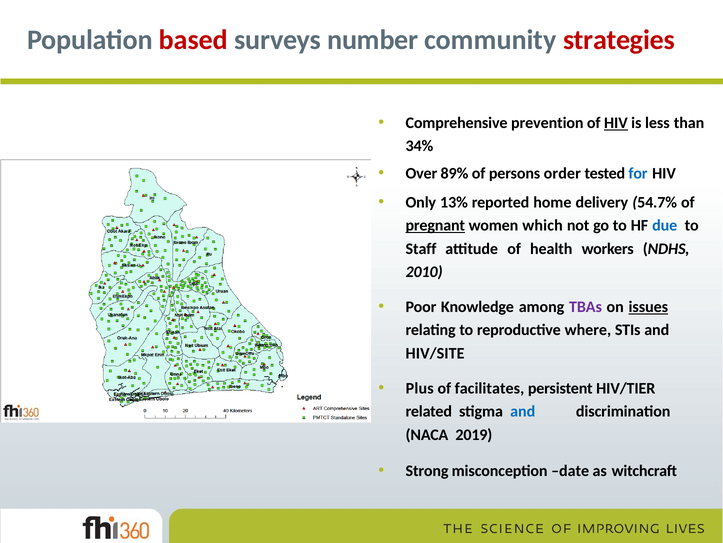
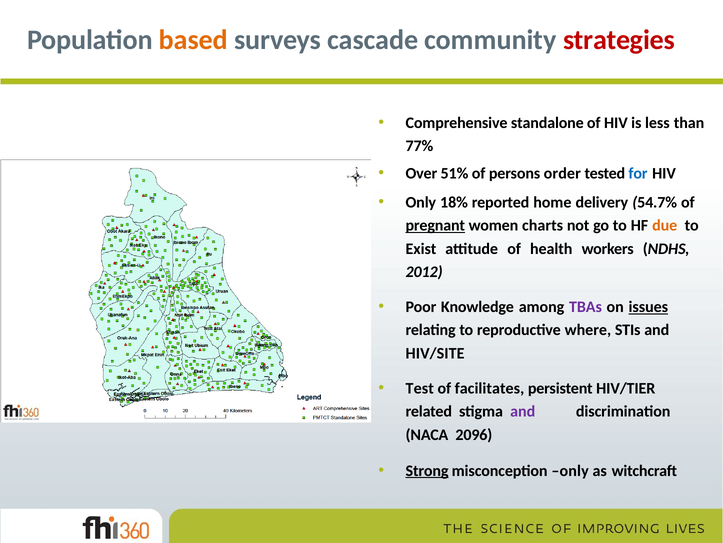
based colour: red -> orange (193, 40)
number: number -> cascade (373, 40)
prevention: prevention -> standalone (547, 123)
HIV underline: present -> none (616, 123)
34%: 34% -> 77% (419, 146)
89%: 89% -> 51% (454, 173)
13%: 13% -> 18% (454, 202)
which: which -> charts (543, 225)
due colour: blue -> orange (665, 225)
Staff: Staff -> Exist (421, 248)
2010: 2010 -> 2012 (424, 271)
Plus: Plus -> Test (420, 388)
and colour: blue -> purple (523, 411)
2019: 2019 -> 2096 (474, 434)
Strong underline: none -> present (427, 470)
misconception date: date -> only (570, 470)
